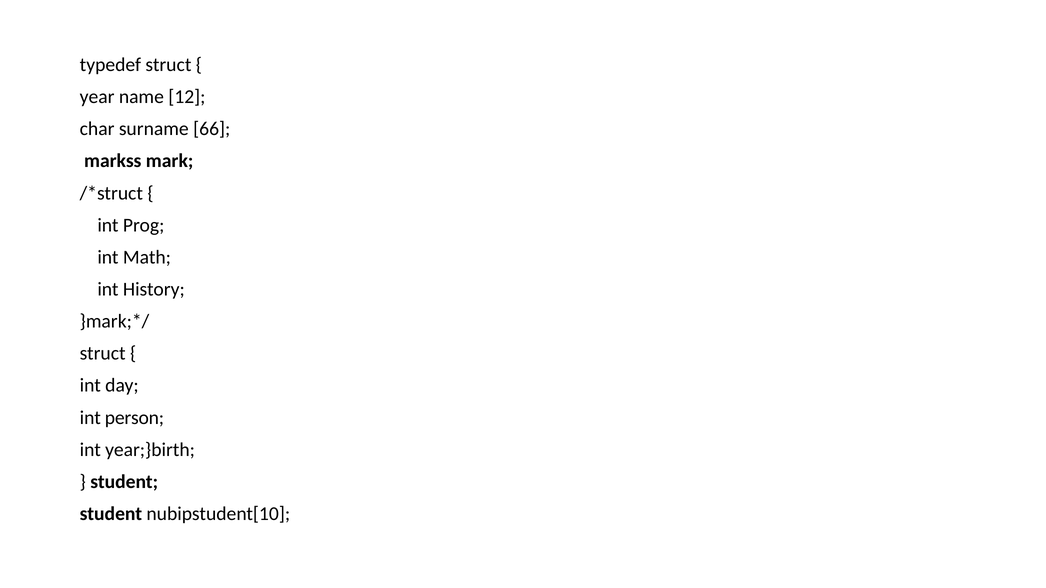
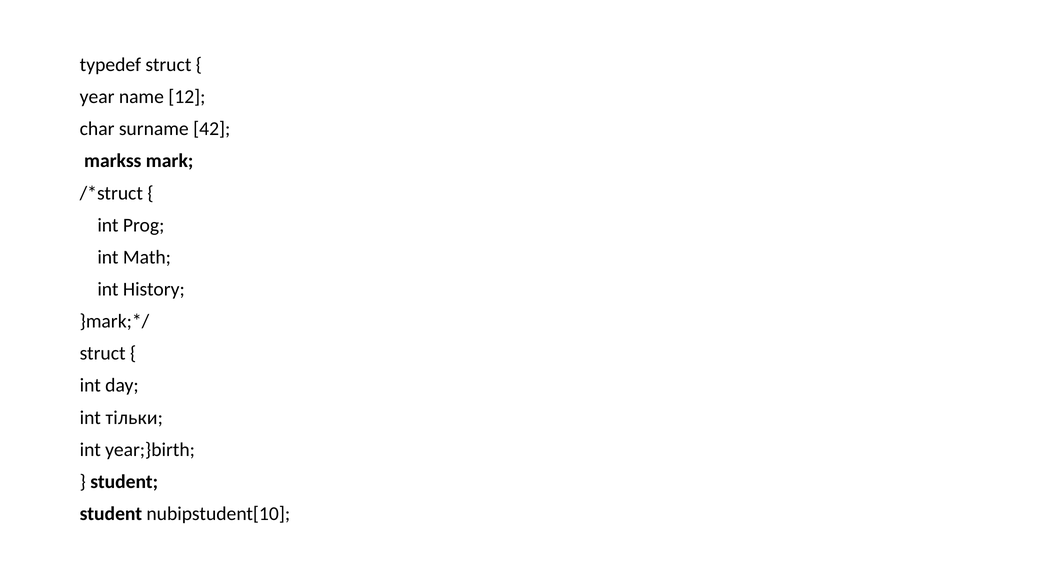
66: 66 -> 42 (212, 129)
person: person -> тільки (134, 418)
